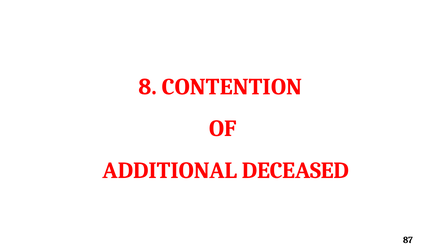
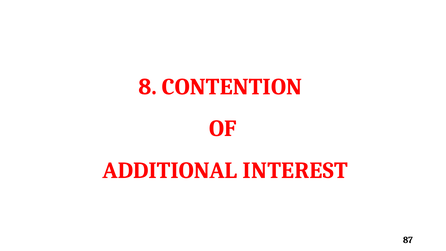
DECEASED: DECEASED -> INTEREST (295, 170)
